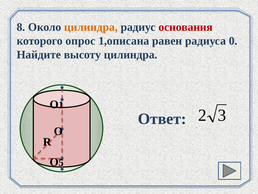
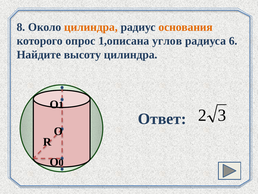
основания colour: red -> orange (186, 27)
равен: равен -> углов (167, 41)
0: 0 -> 6 (233, 41)
5: 5 -> 0 (61, 162)
